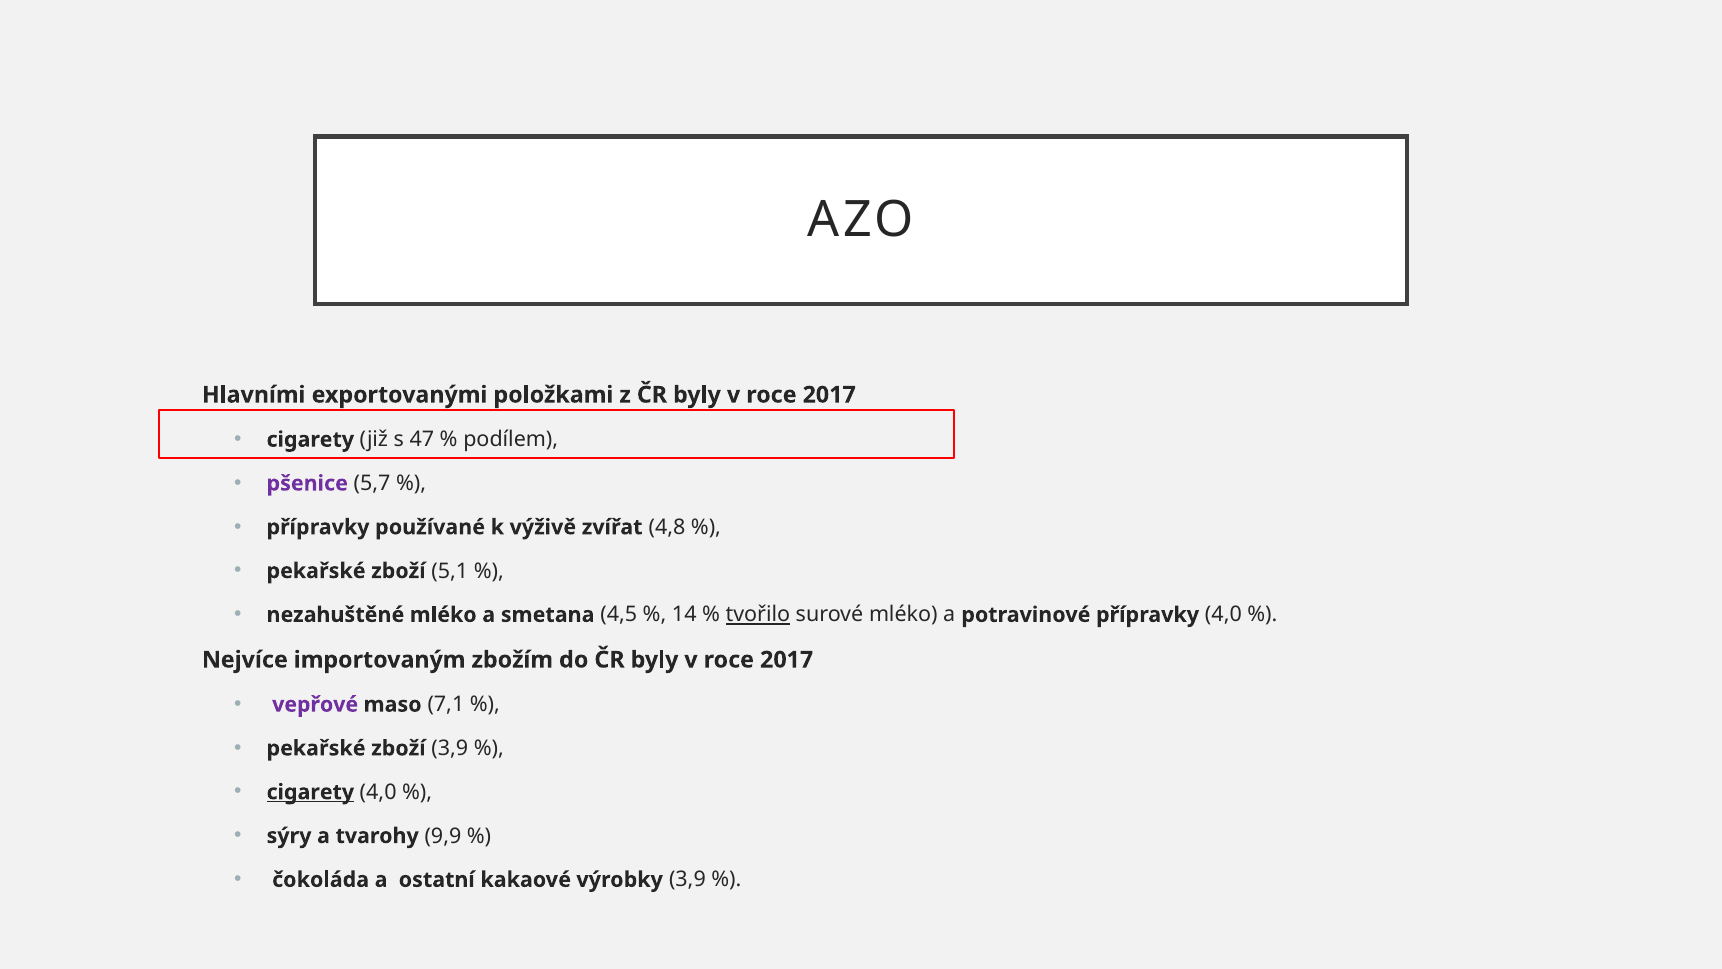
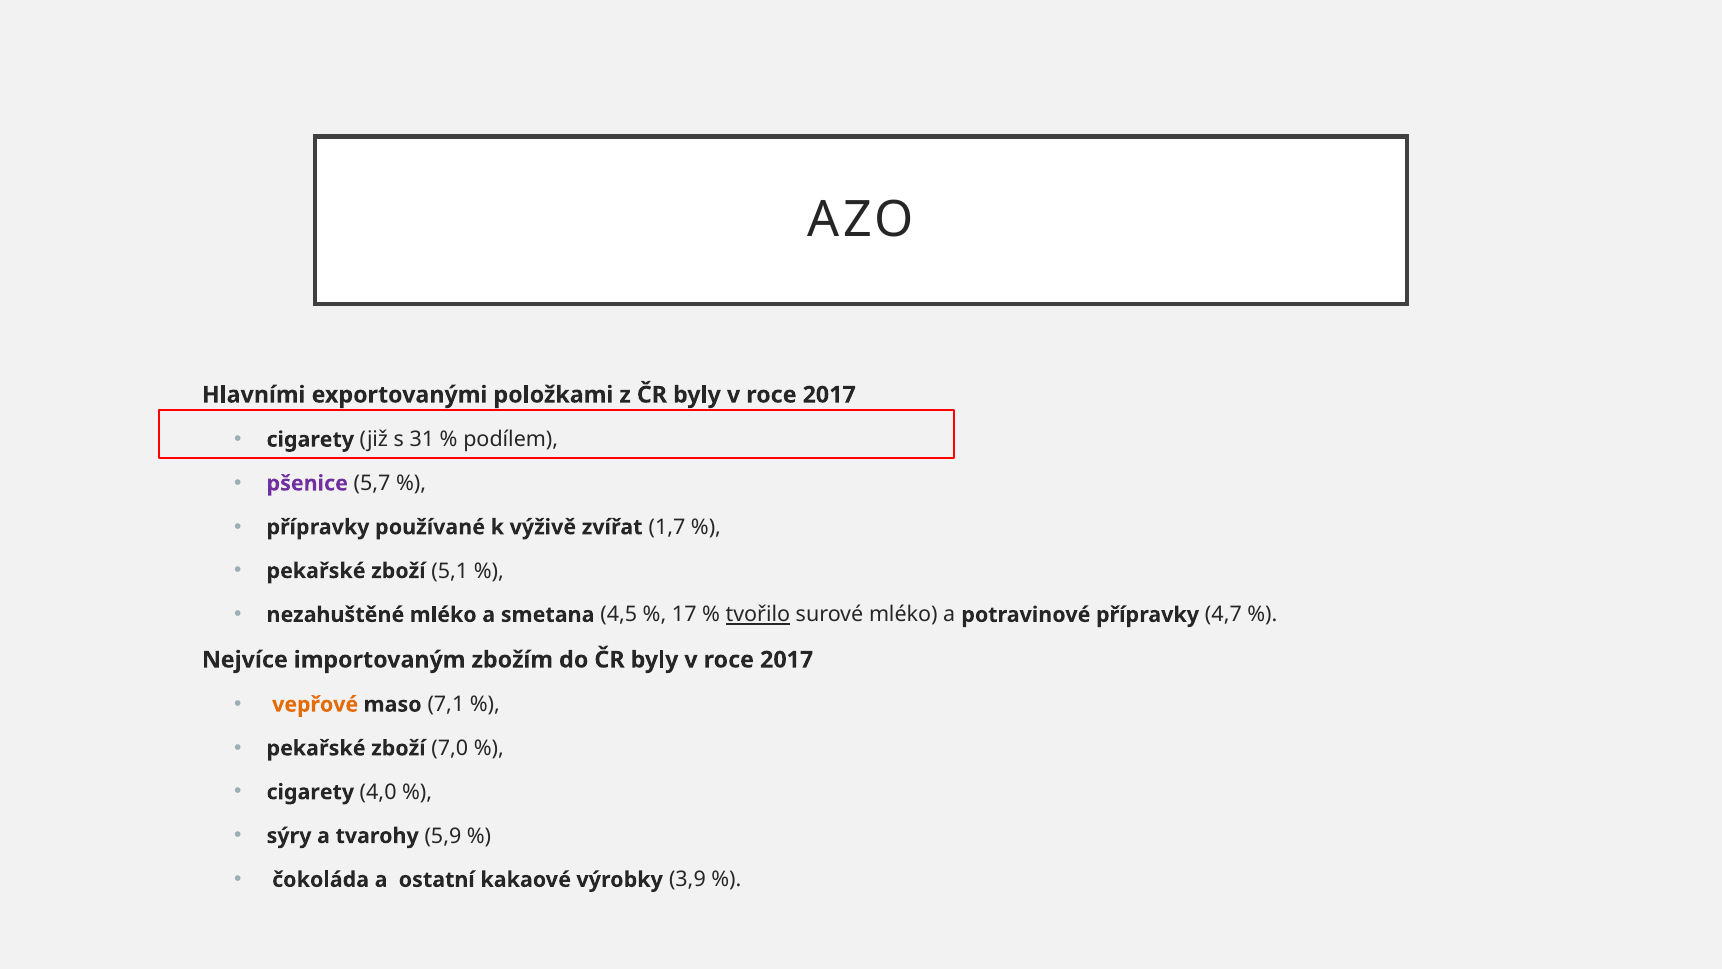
47: 47 -> 31 (422, 439)
4,8: 4,8 -> 1,7 (667, 527)
14: 14 -> 17 (684, 615)
přípravky 4,0: 4,0 -> 4,7 (1223, 615)
vepřové colour: purple -> orange (315, 704)
zboží 3,9: 3,9 -> 7,0 (450, 748)
cigarety underline: present -> none (310, 792)
9,9: 9,9 -> 5,9 (443, 836)
